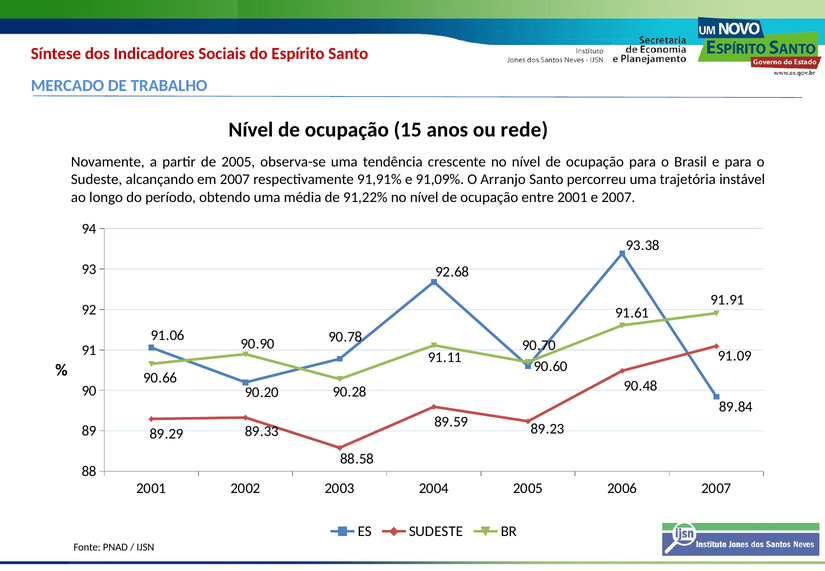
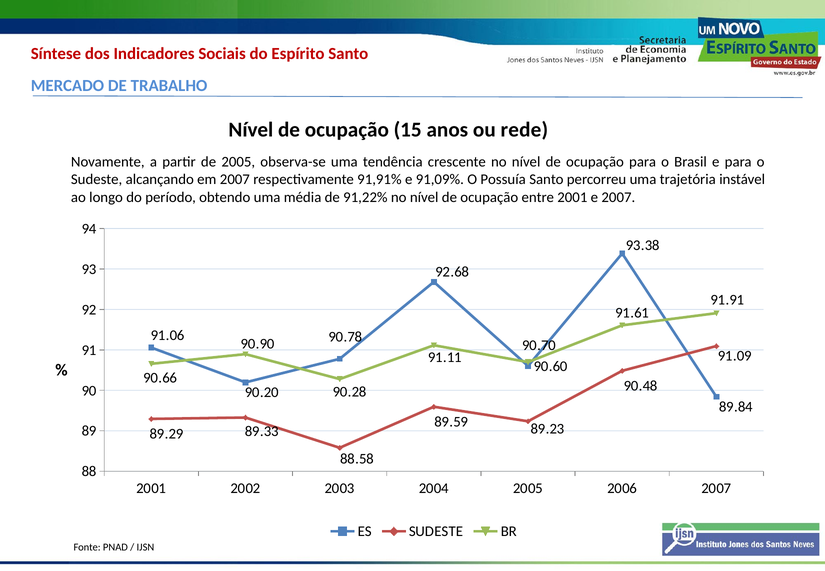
Arranjo: Arranjo -> Possuía (503, 179)
